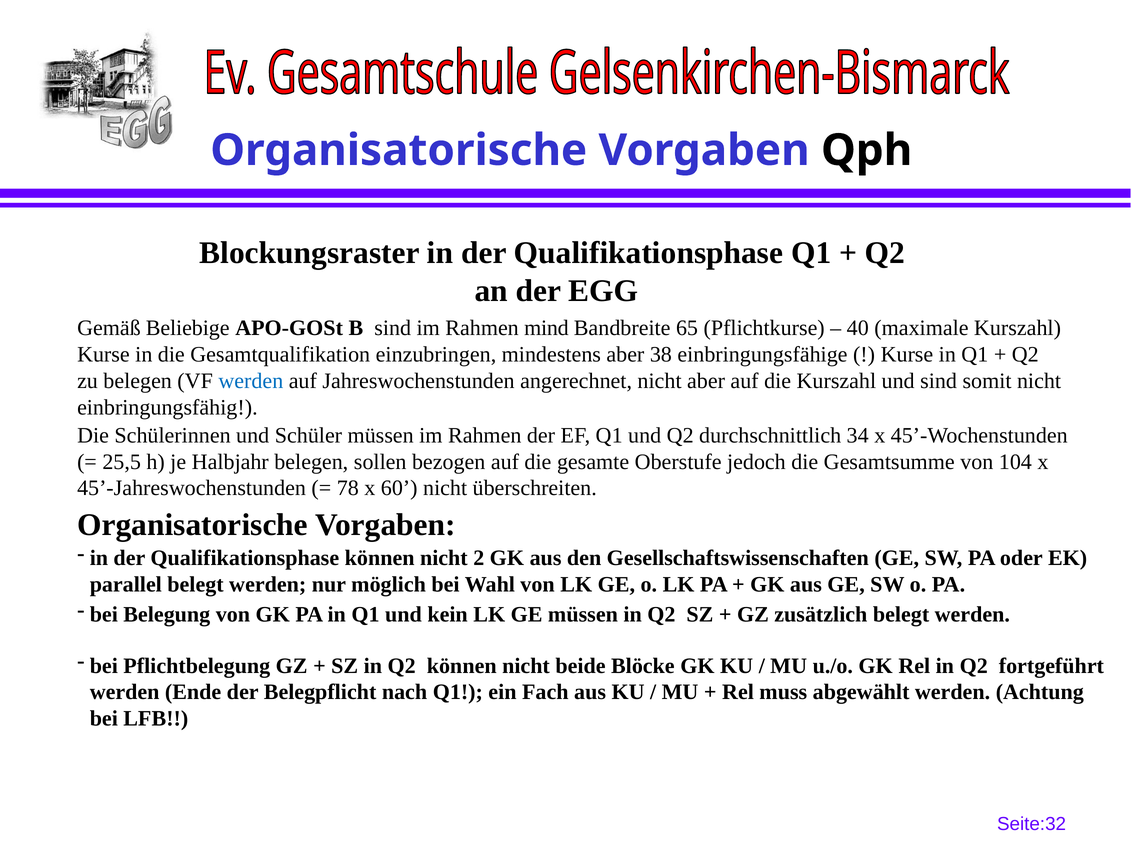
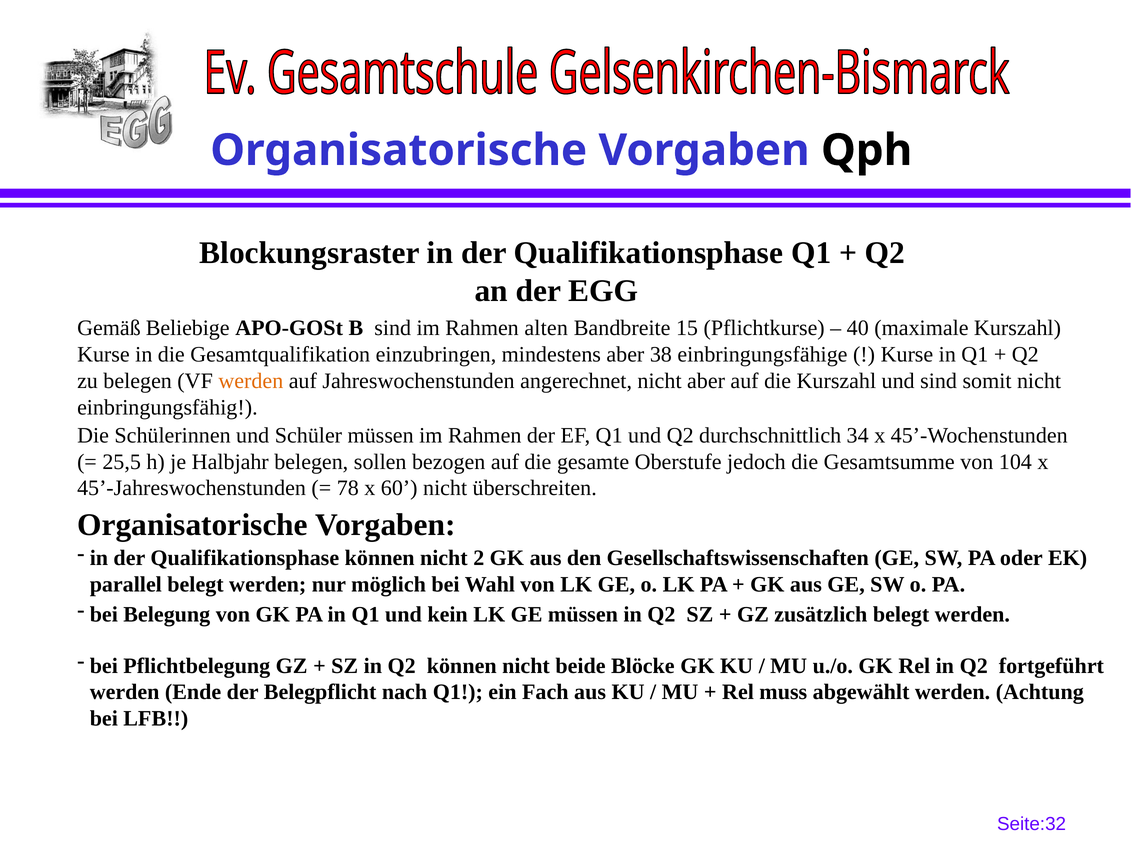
mind: mind -> alten (546, 328)
65: 65 -> 15 (687, 328)
werden colour: blue -> orange (251, 381)
